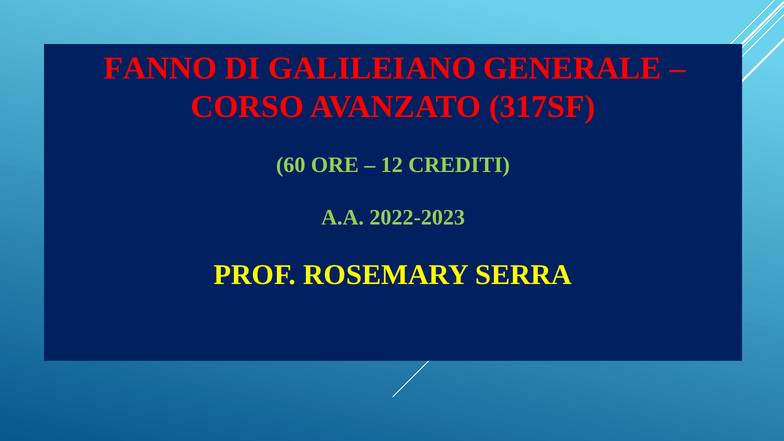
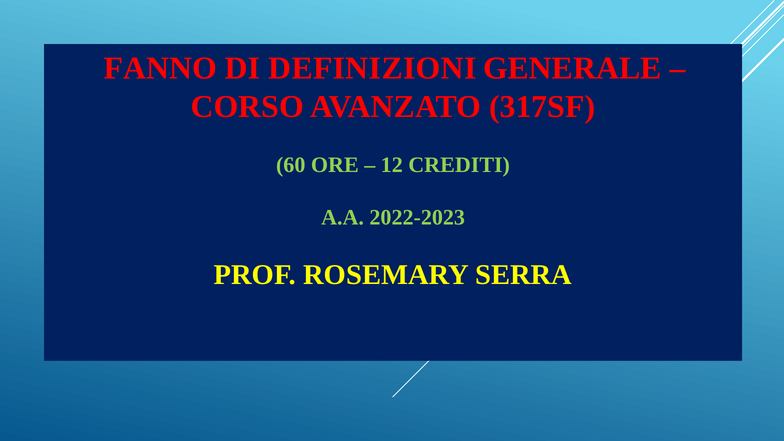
GALILEIANO: GALILEIANO -> DEFINIZIONI (372, 68)
